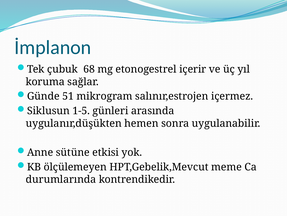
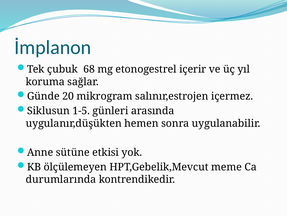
51: 51 -> 20 (68, 96)
